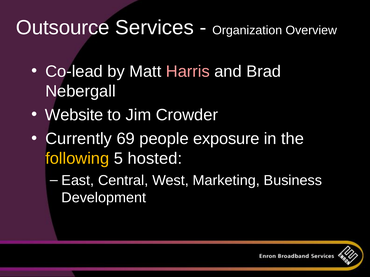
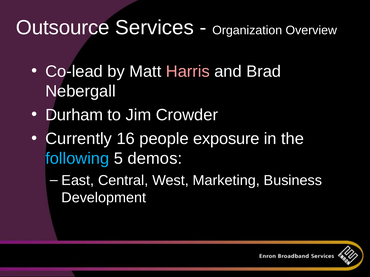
Website: Website -> Durham (74, 115)
69: 69 -> 16 (126, 139)
following colour: yellow -> light blue (77, 159)
hosted: hosted -> demos (155, 159)
